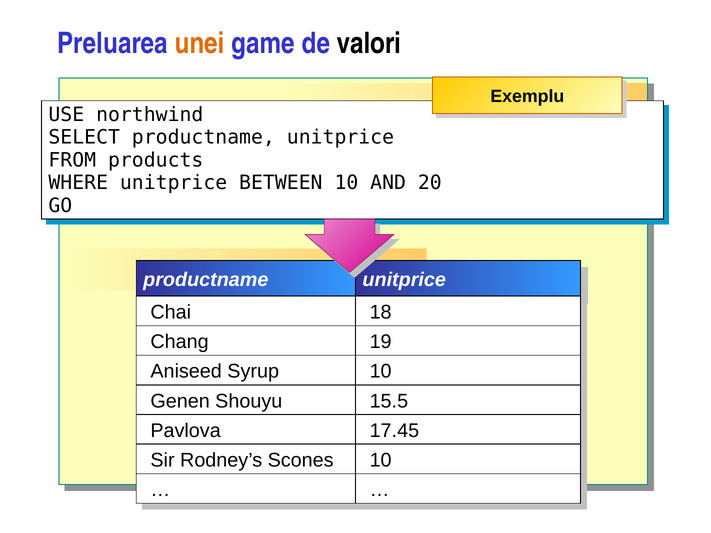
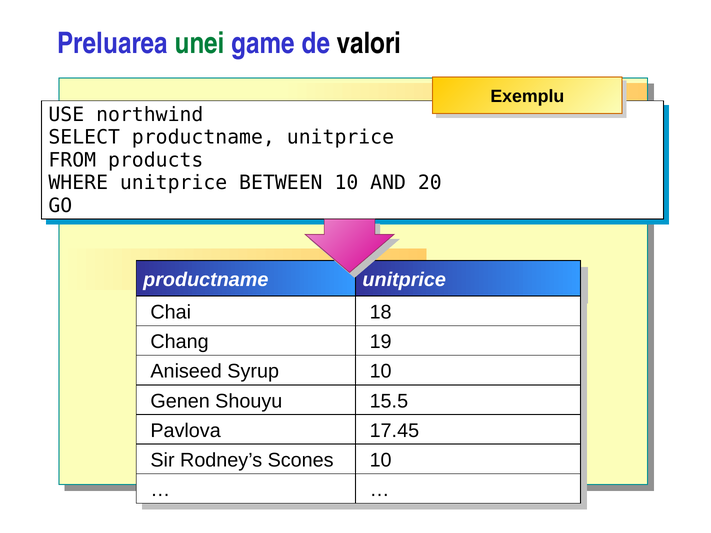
unei colour: orange -> green (200, 43)
